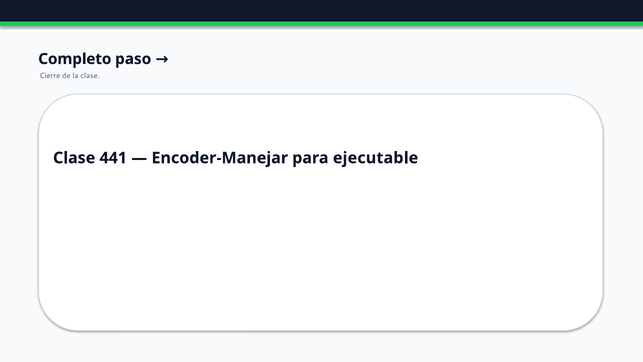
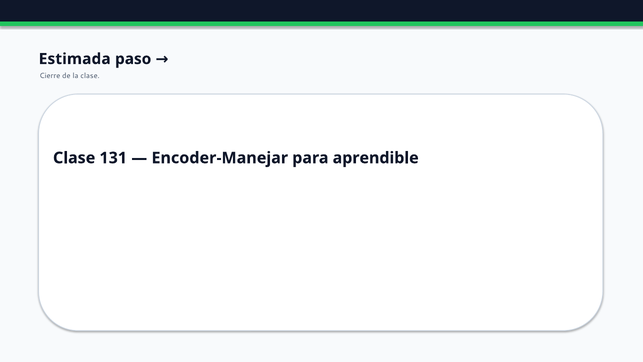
Completo: Completo -> Estimada (75, 59)
441: 441 -> 131 (113, 158)
ejecutable: ejecutable -> aprendible (376, 158)
